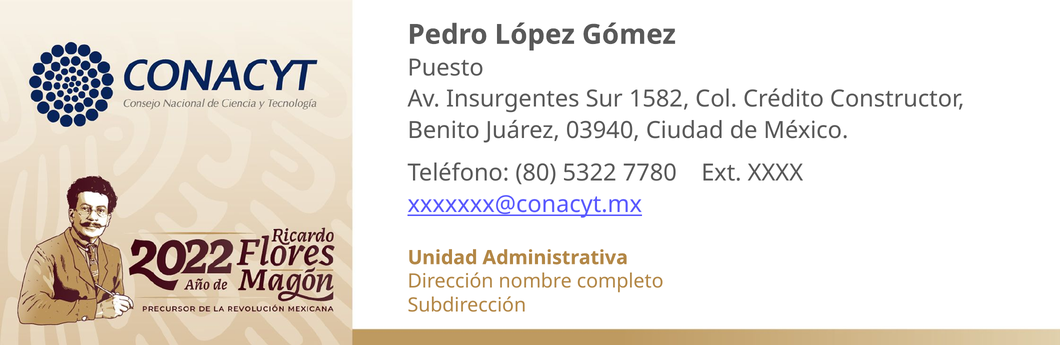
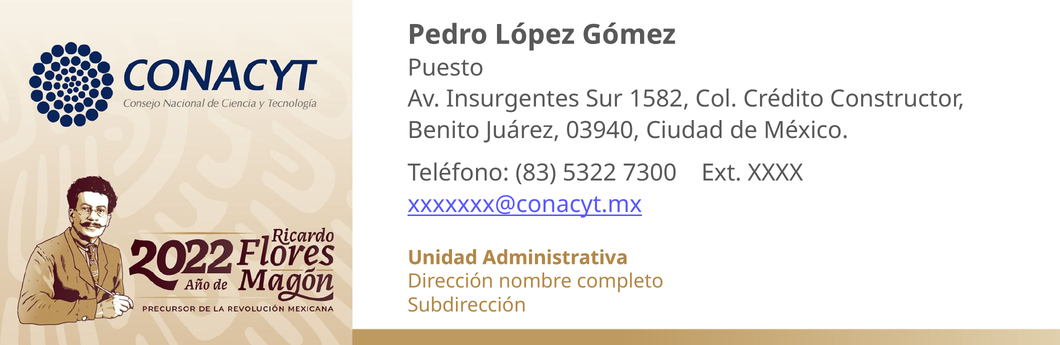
80: 80 -> 83 (536, 173)
7780: 7780 -> 7300 (650, 173)
